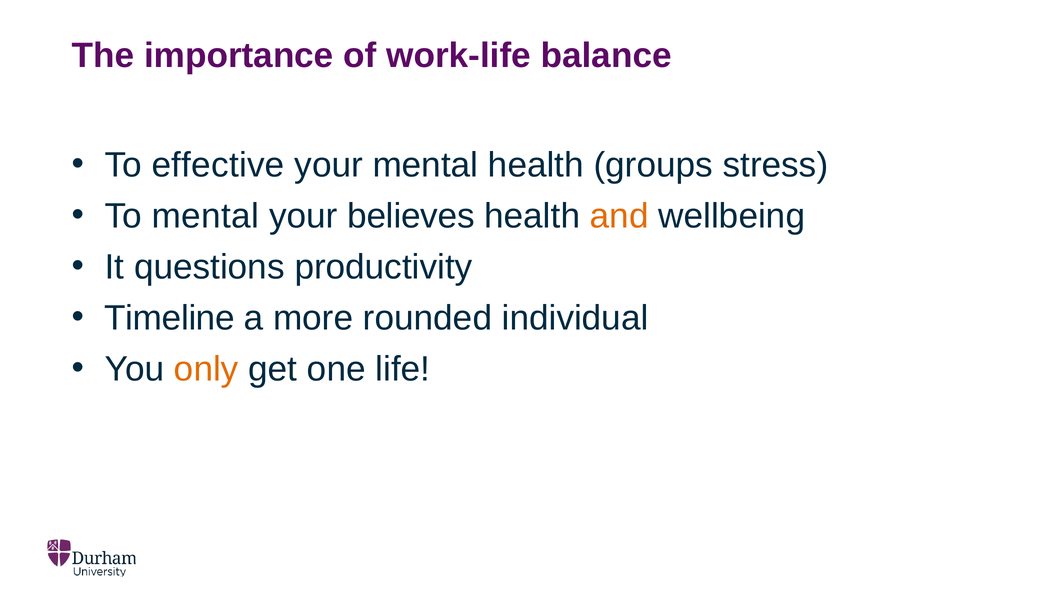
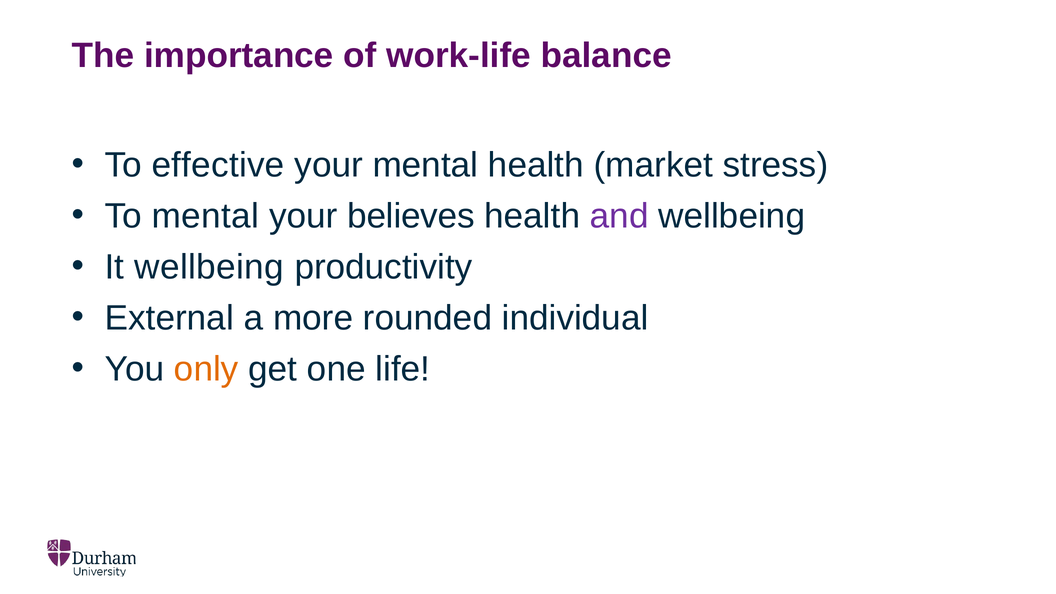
groups: groups -> market (653, 165)
and colour: orange -> purple (619, 216)
It questions: questions -> wellbeing (209, 267)
Timeline: Timeline -> External (169, 318)
